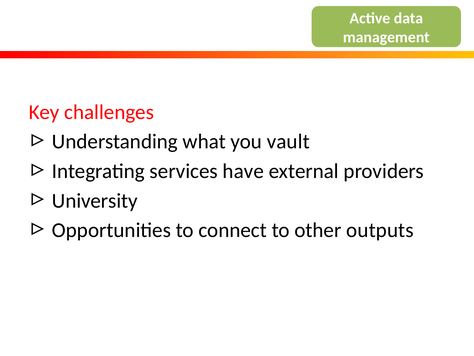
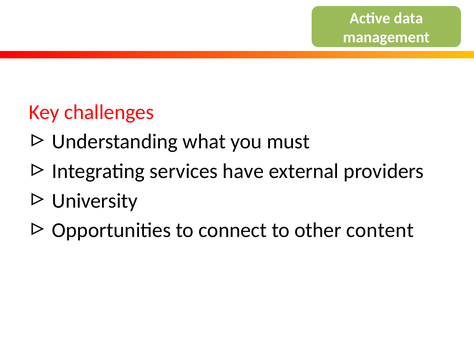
vault: vault -> must (288, 141)
outputs: outputs -> content (380, 230)
